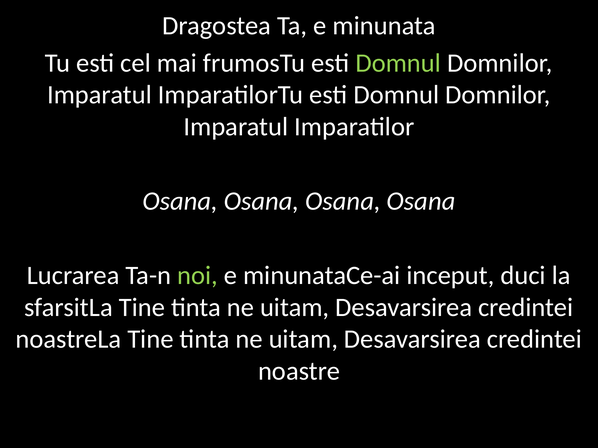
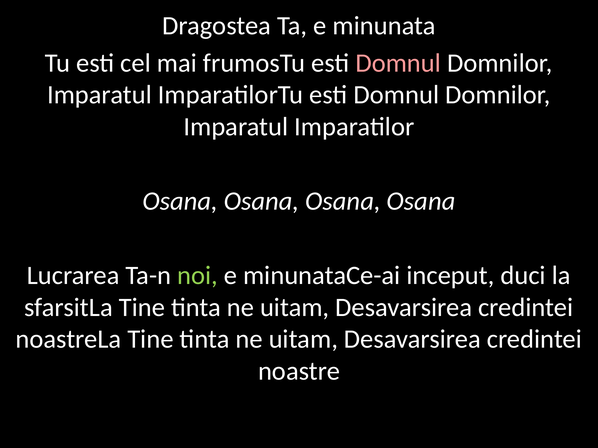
Domnul colour: light green -> pink (398, 63)
